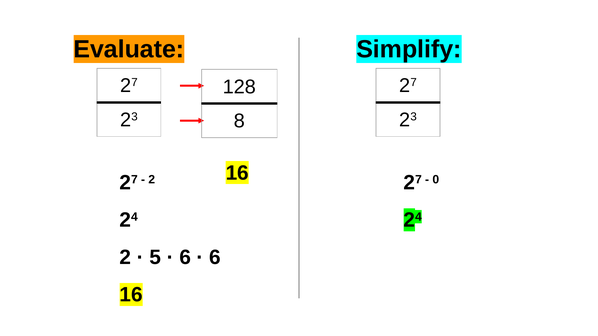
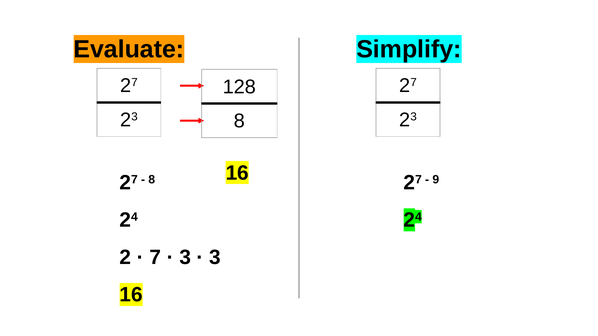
2: 2 -> 8 (152, 180)
0: 0 -> 9 (436, 180)
5: 5 -> 7 (155, 258)
6: 6 -> 3 (185, 258)
6: 6 -> 3 (215, 258)
